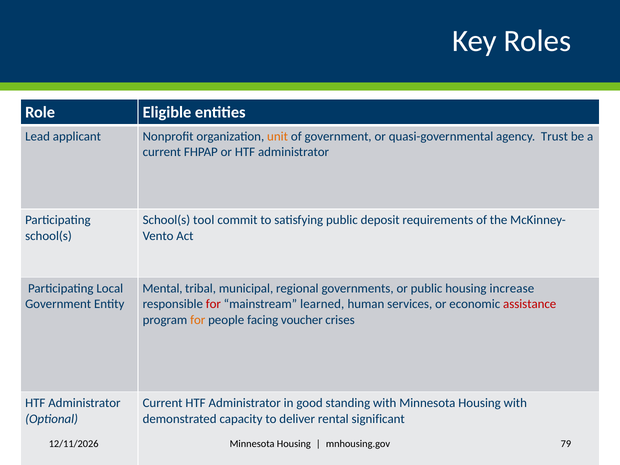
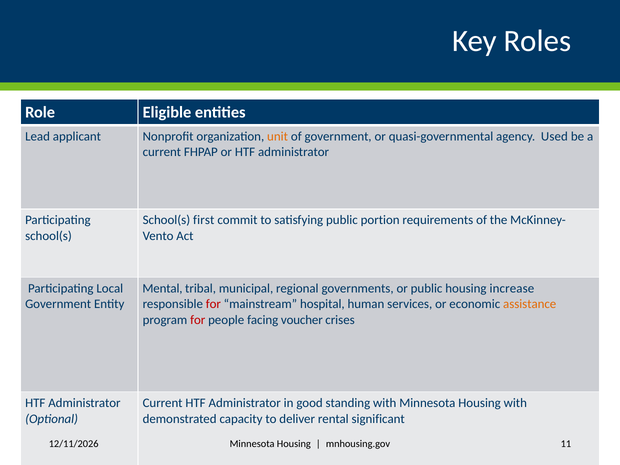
Trust: Trust -> Used (554, 136)
tool: tool -> first (204, 220)
deposit: deposit -> portion (380, 220)
learned: learned -> hospital (322, 304)
assistance colour: red -> orange (530, 304)
for colour: orange -> red (198, 320)
79: 79 -> 11 (566, 444)
